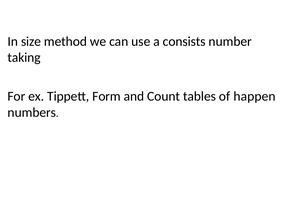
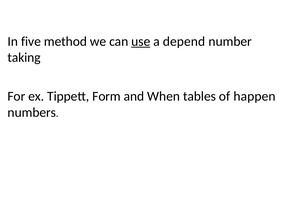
size: size -> five (31, 41)
use underline: none -> present (141, 41)
consists: consists -> depend (184, 41)
Count: Count -> When (164, 96)
